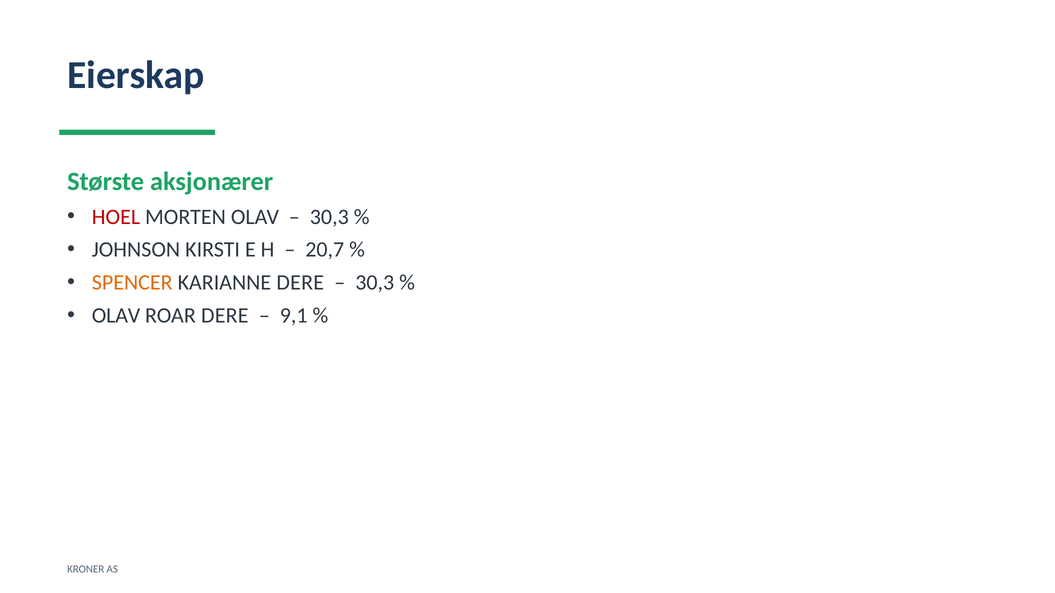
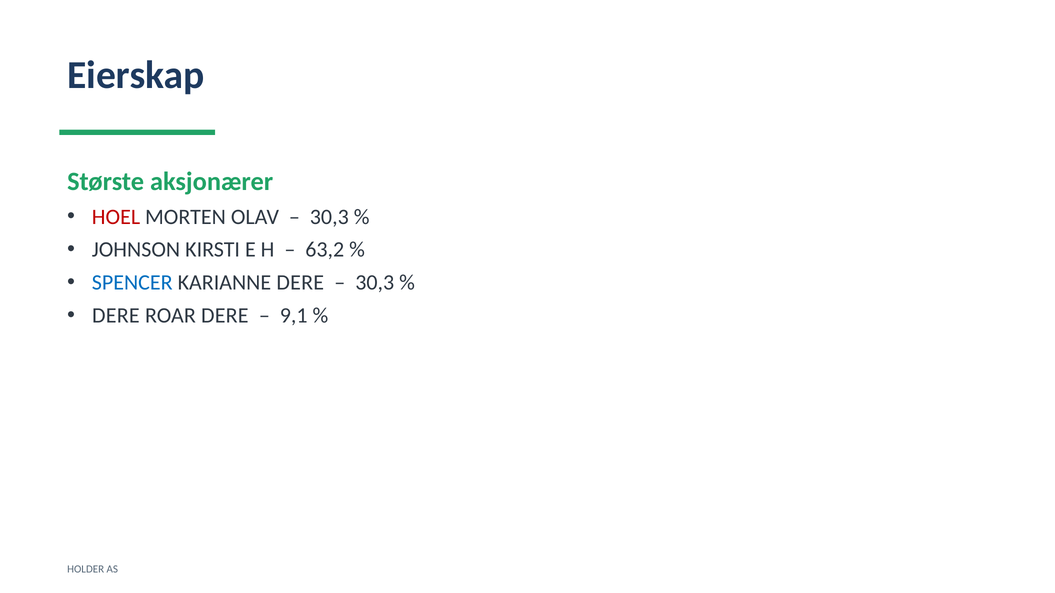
20,7: 20,7 -> 63,2 (325, 250)
SPENCER colour: orange -> blue (132, 283)
OLAV: OLAV -> DERE (116, 316)
KRONER: KRONER -> HOLDER (86, 569)
